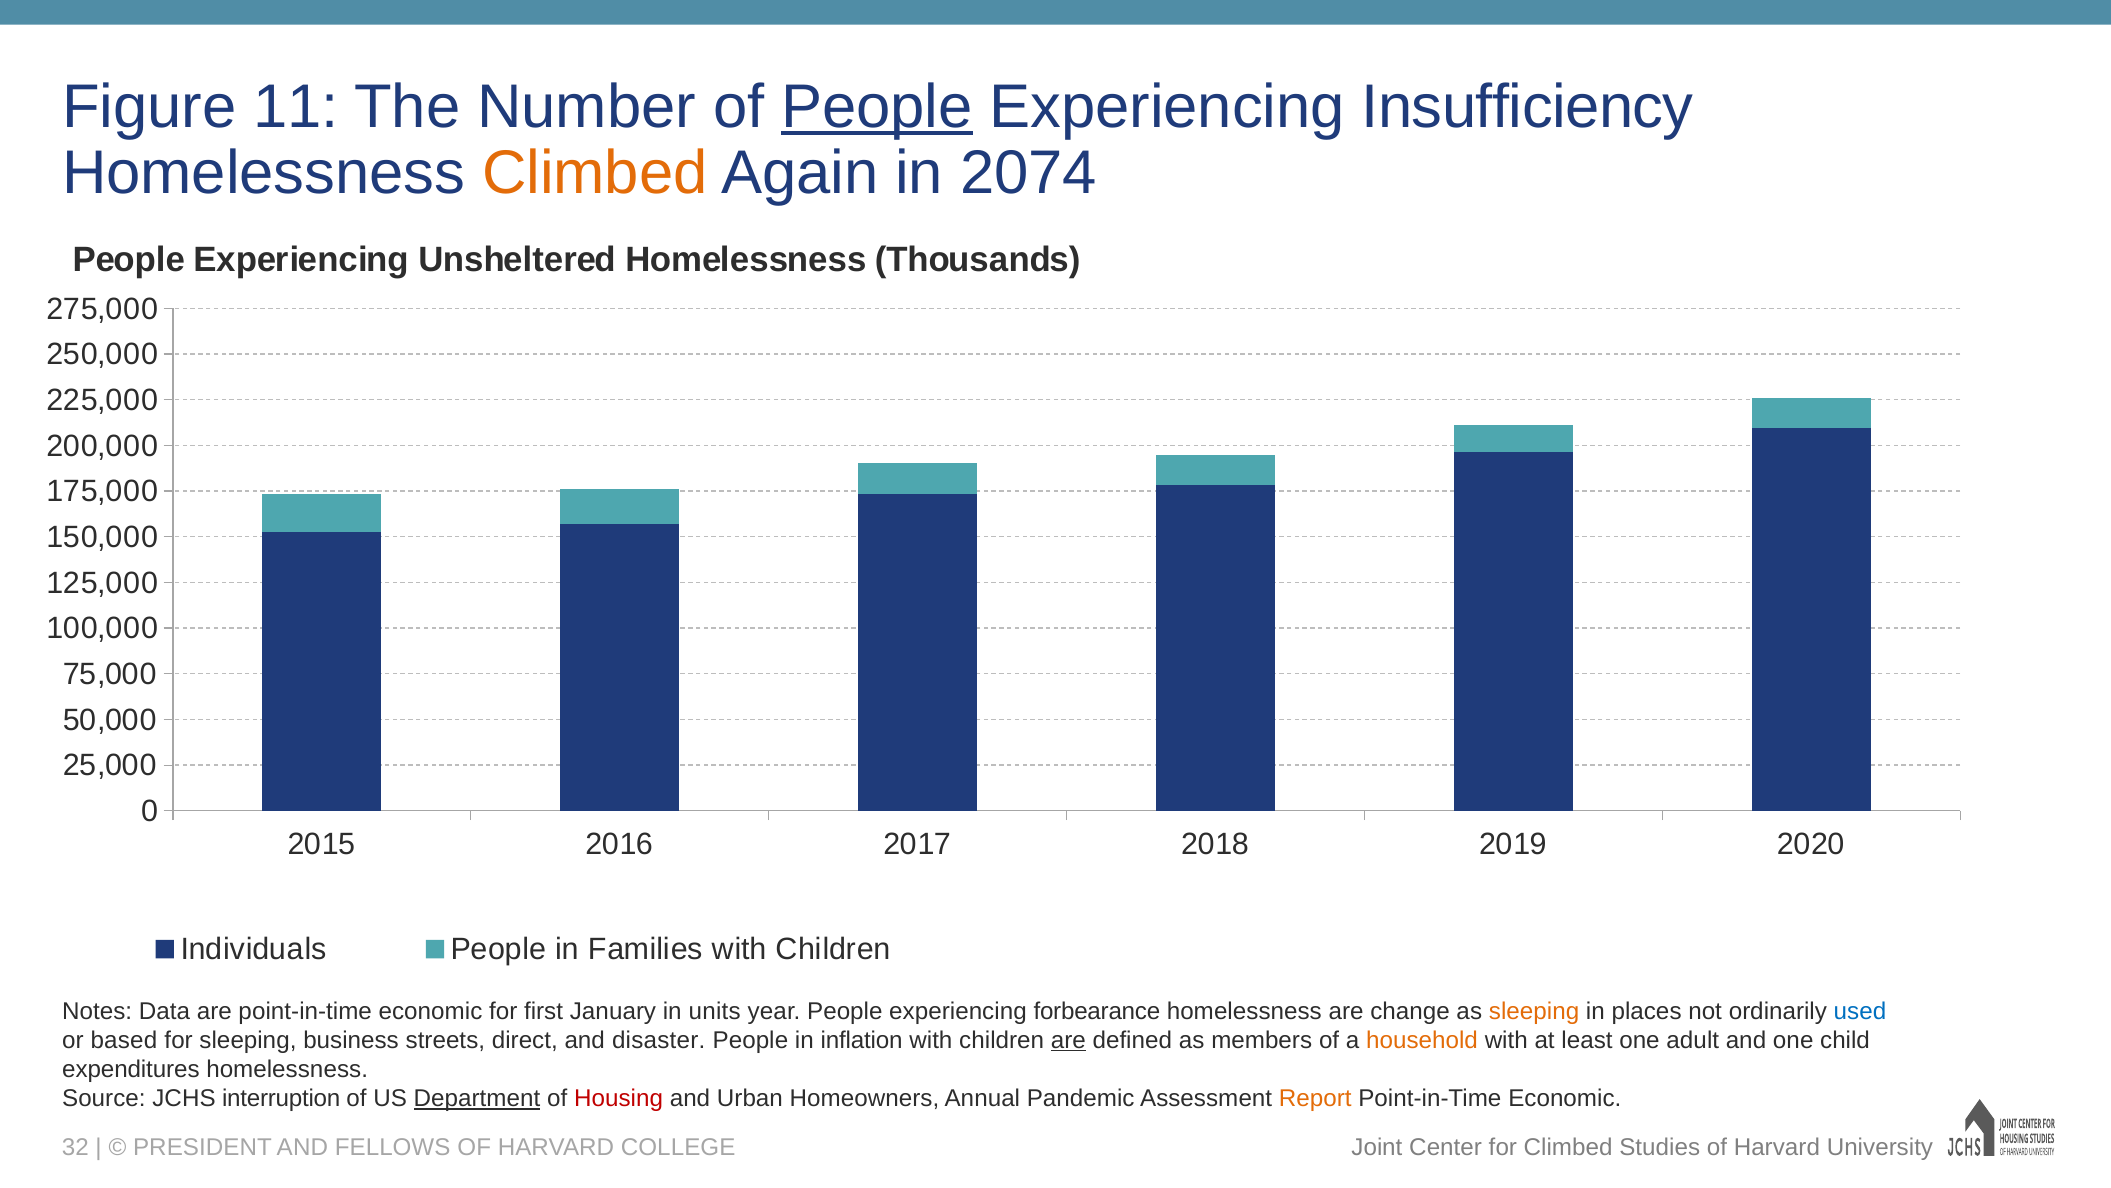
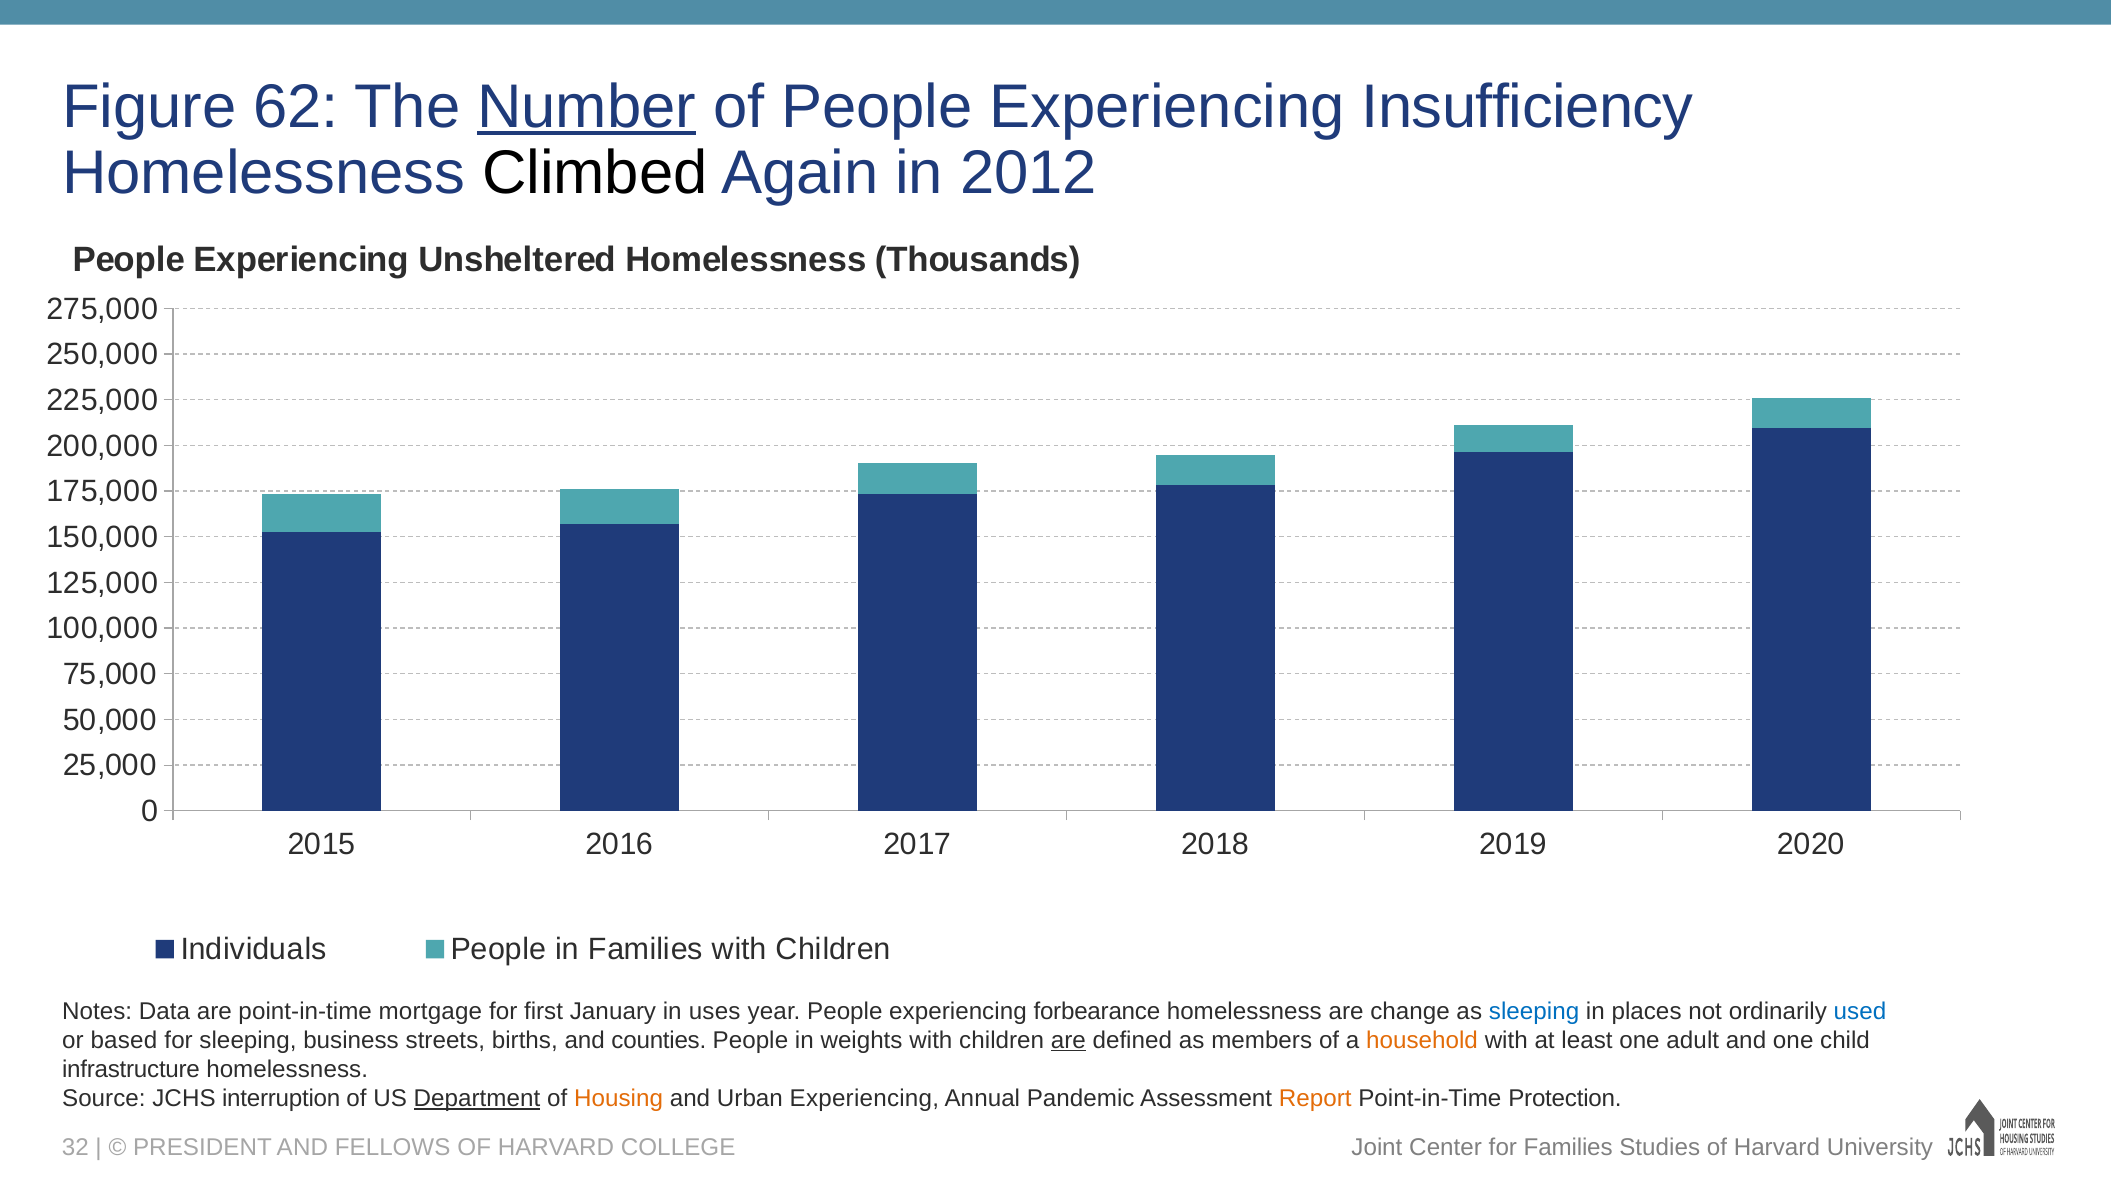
11: 11 -> 62 (296, 107)
Number underline: none -> present (587, 107)
People underline: present -> none (877, 107)
Climbed colour: orange -> black (595, 173)
2074: 2074 -> 2012 (1029, 173)
are point-in-time economic: economic -> mortgage (430, 1011)
units: units -> uses (715, 1011)
sleeping colour: orange -> blue (1534, 1011)
direct: direct -> births (525, 1040)
disaster: disaster -> counties (659, 1040)
inflation: inflation -> weights (862, 1040)
expenditures: expenditures -> infrastructure (131, 1069)
Housing colour: red -> orange (619, 1098)
Urban Homeowners: Homeowners -> Experiencing (864, 1098)
Economic: Economic -> Protection (1565, 1098)
for Climbed: Climbed -> Families (1568, 1147)
